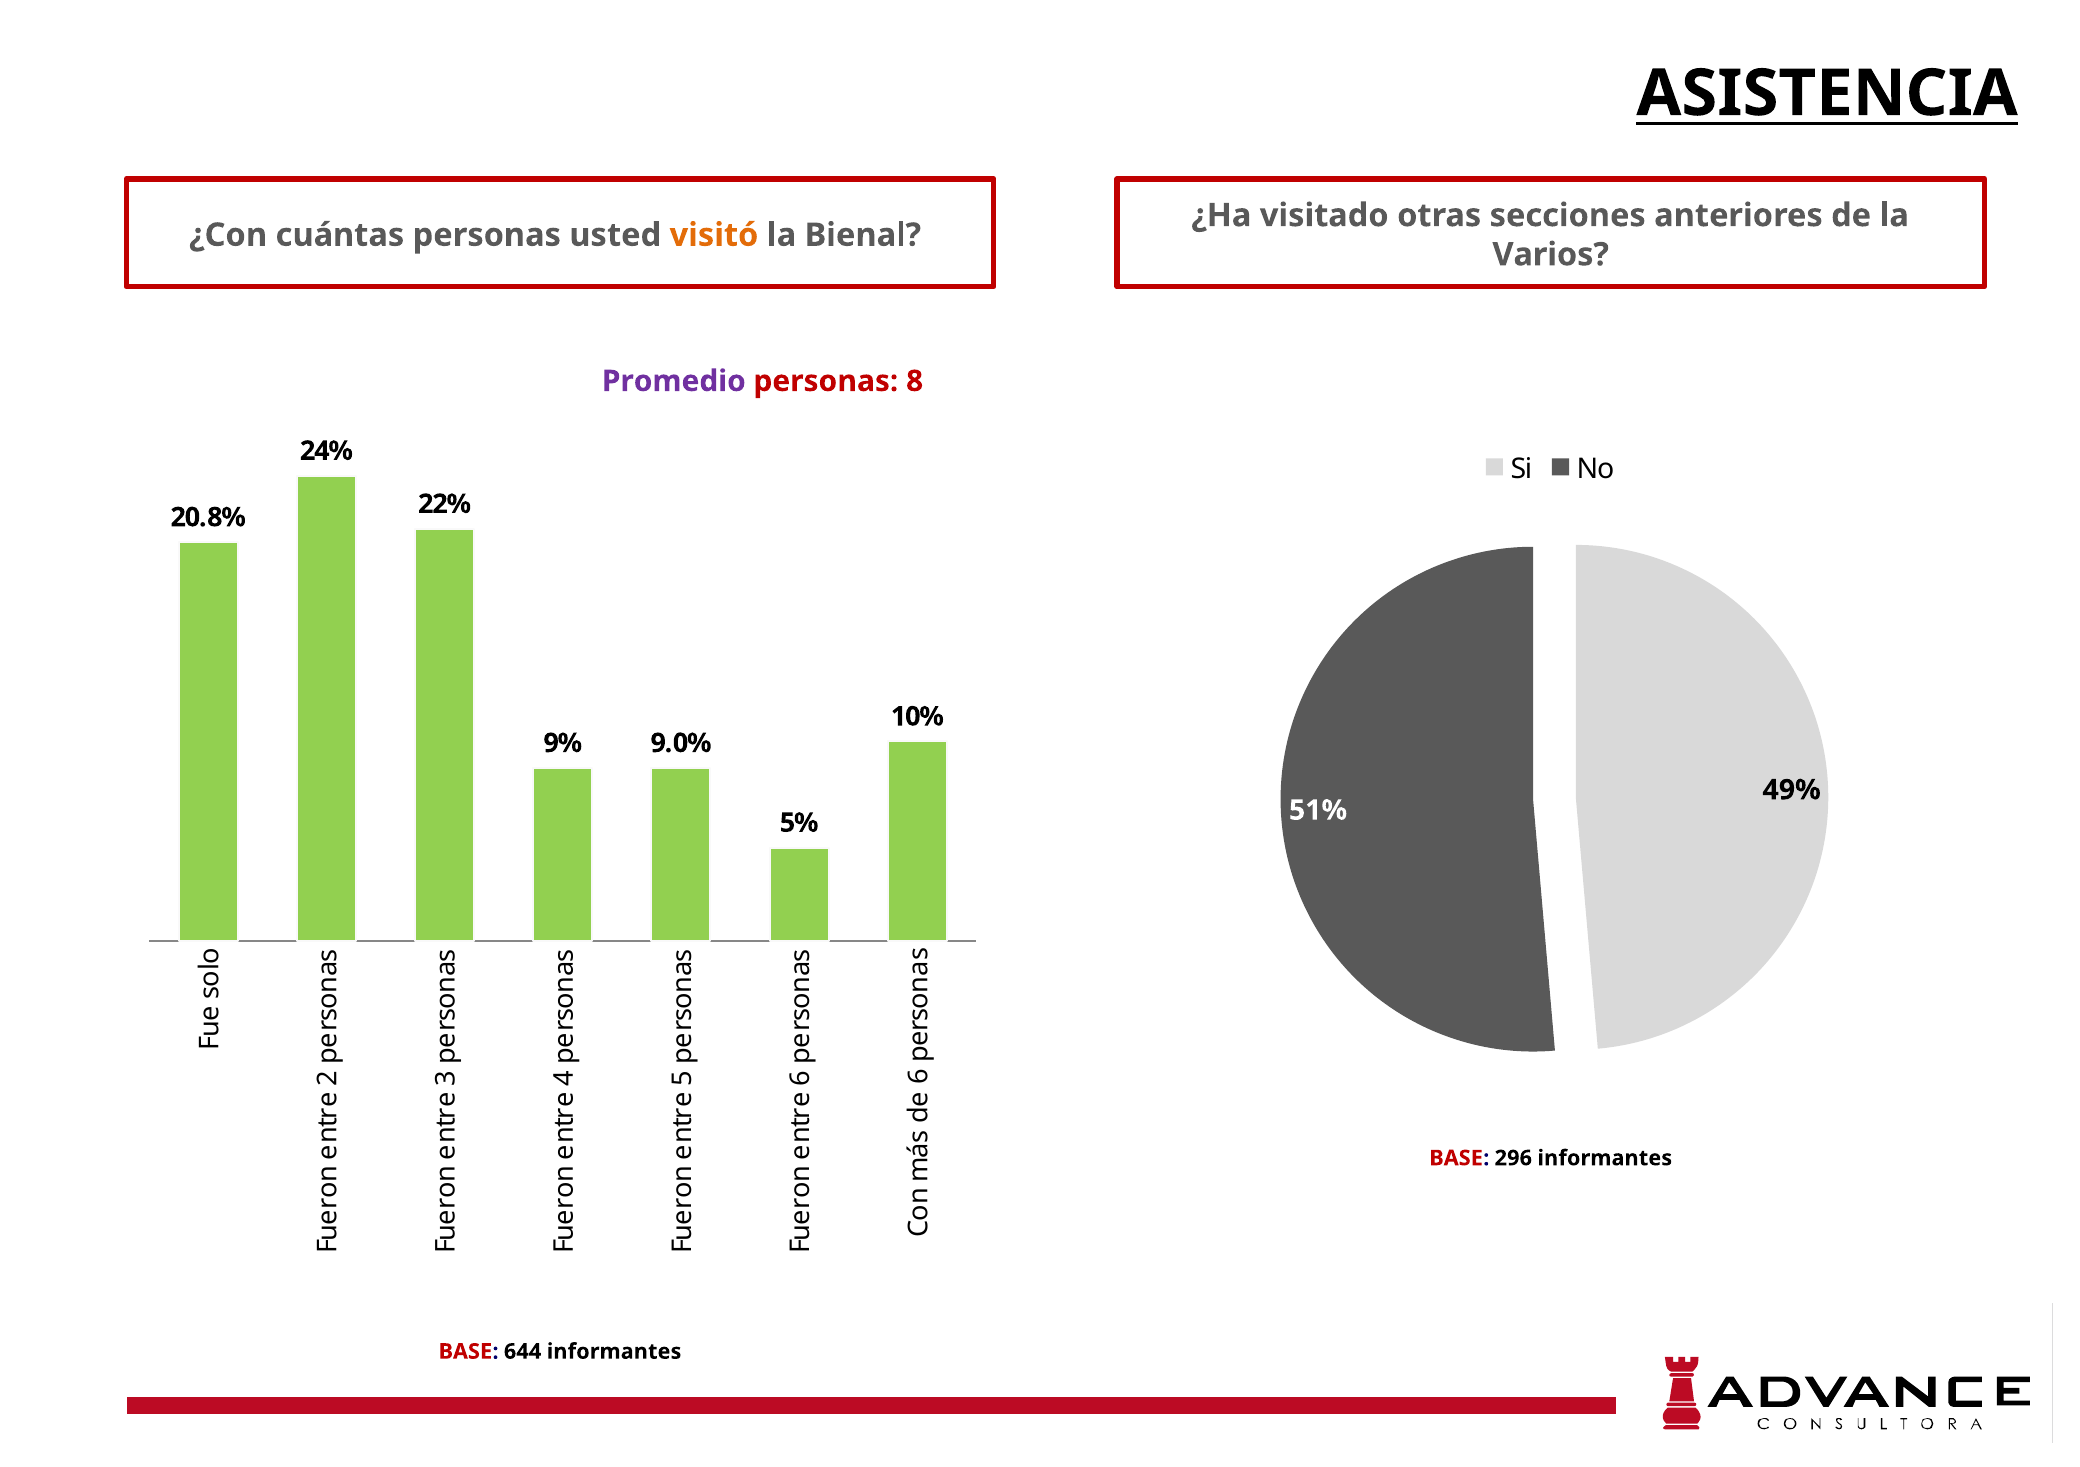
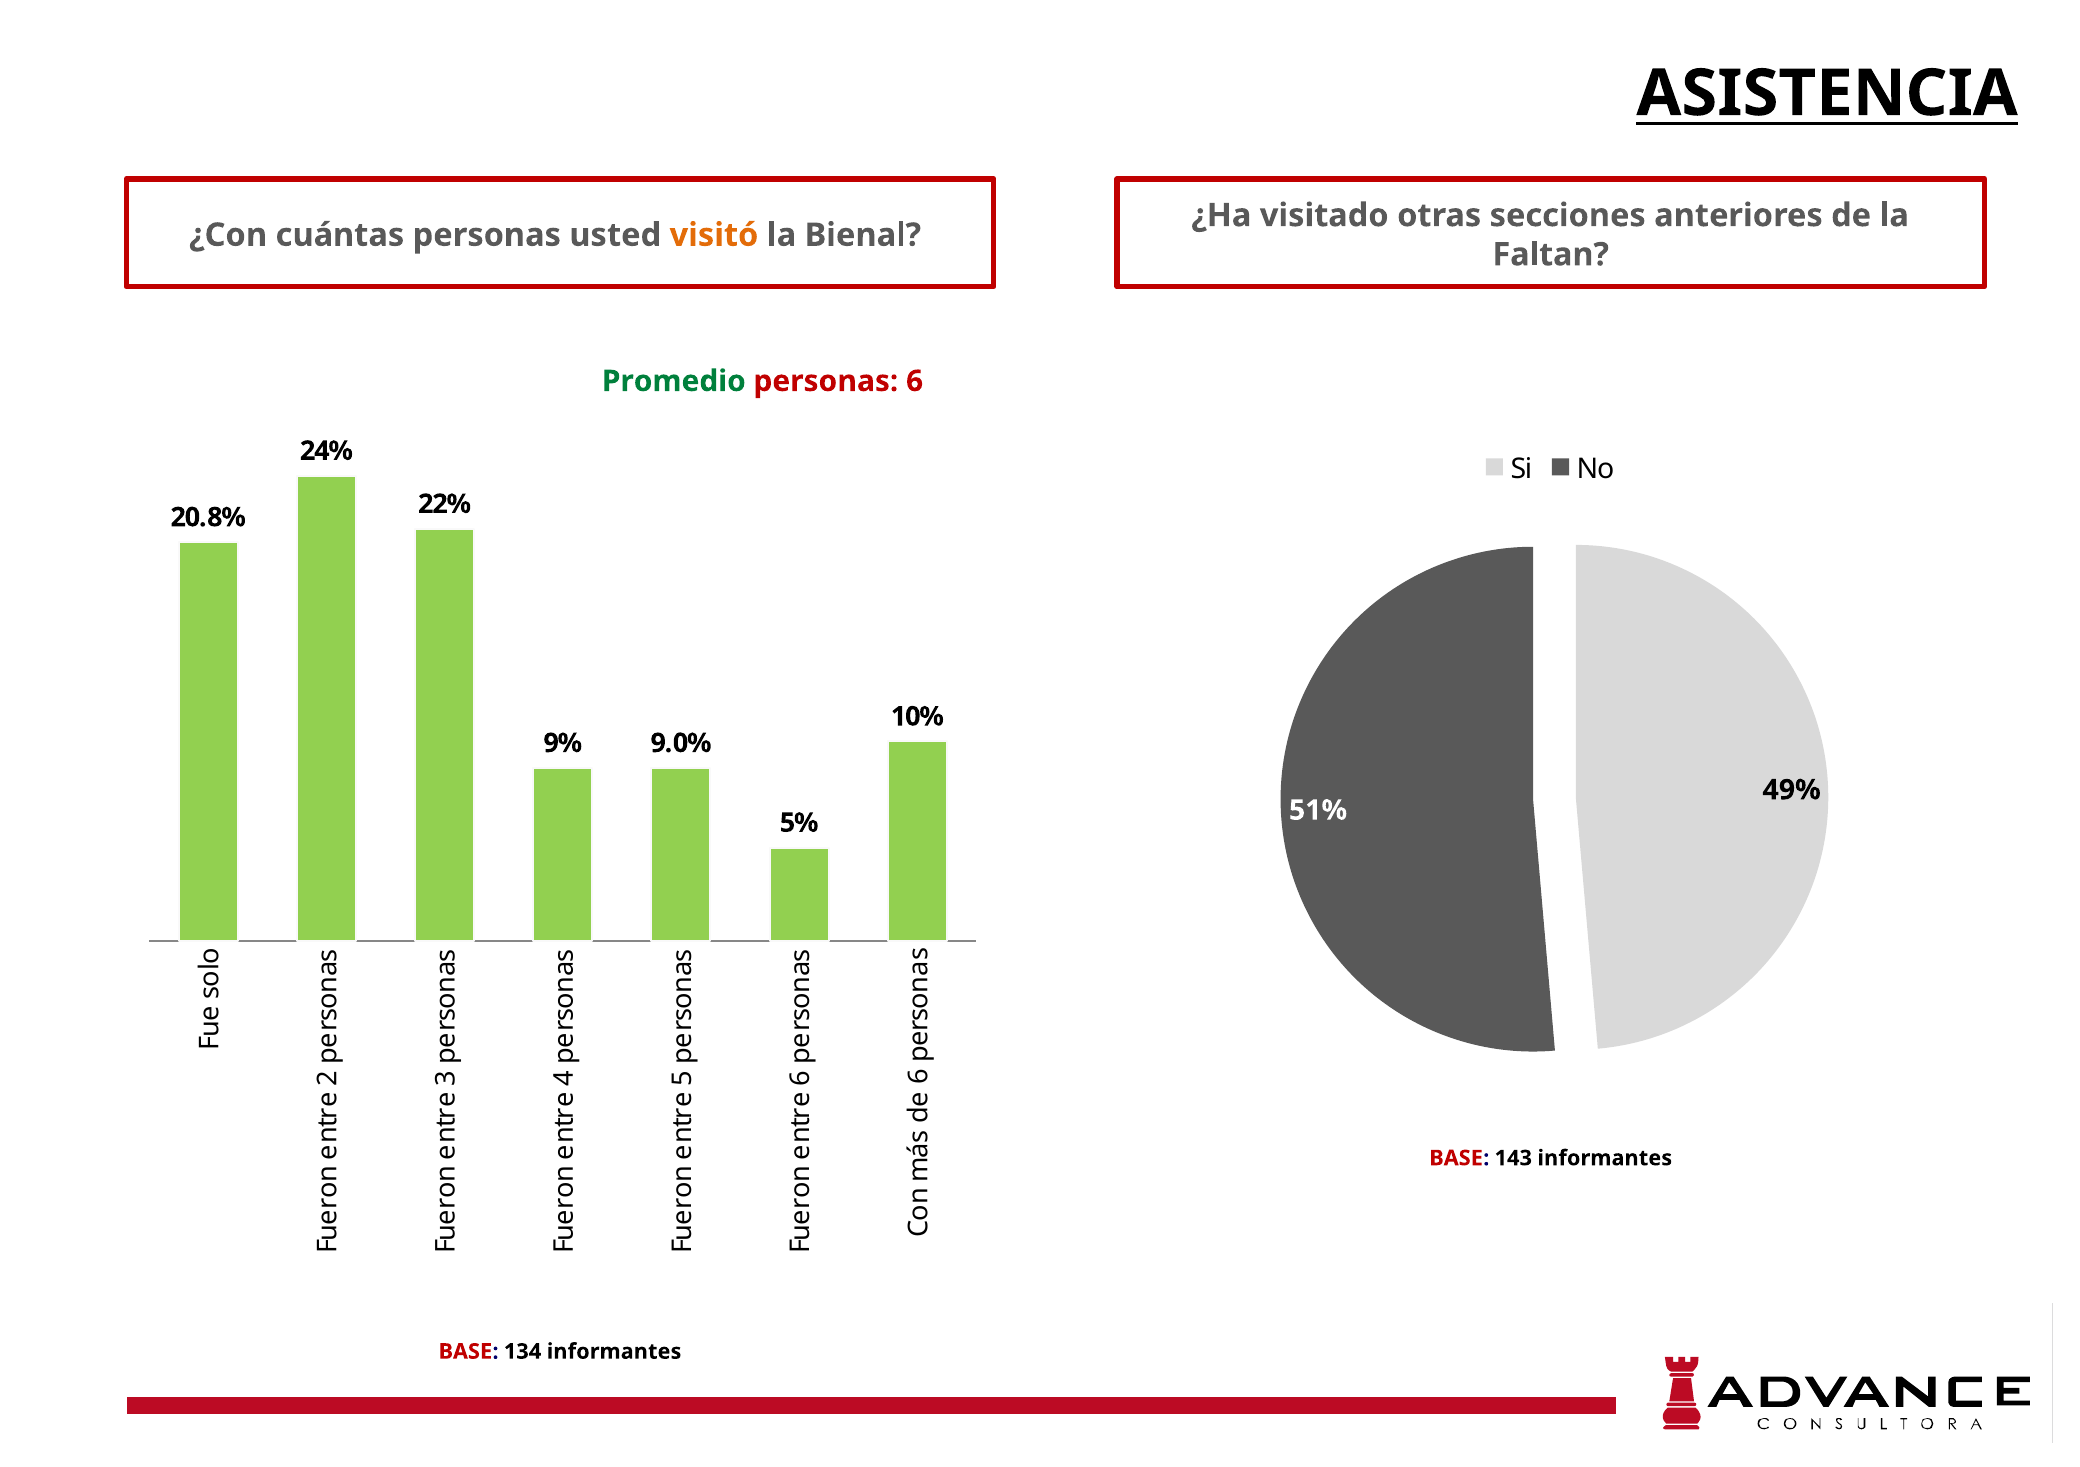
Varios: Varios -> Faltan (1551, 255)
Promedio colour: purple -> green (674, 381)
personas 8: 8 -> 6 (915, 381)
296: 296 -> 143 (1513, 1158)
644: 644 -> 134 (523, 1352)
